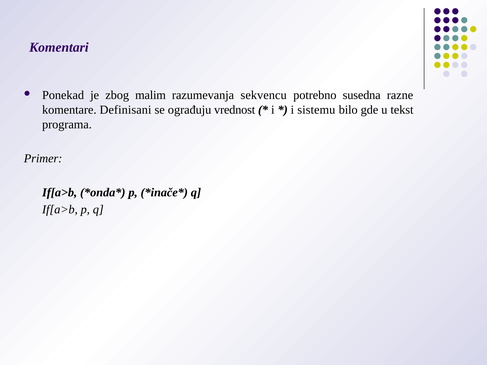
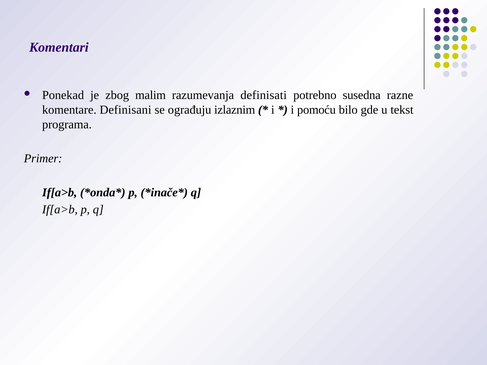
sekvencu: sekvencu -> definisati (264, 95)
vrednost: vrednost -> izlaznim (235, 110)
sistemu: sistemu -> pomoću (316, 110)
